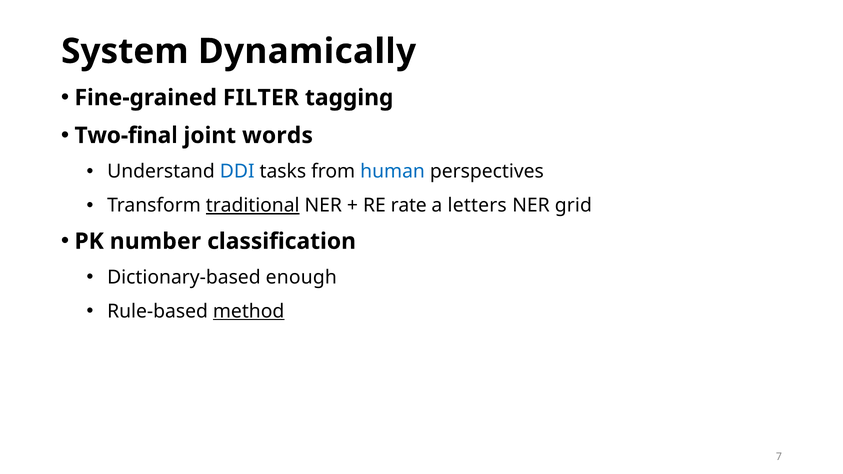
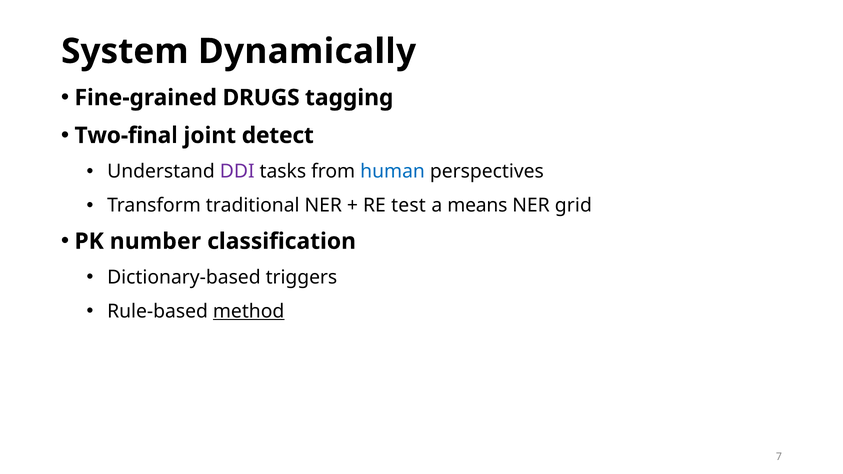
FILTER: FILTER -> DRUGS (261, 98)
words: words -> detect (278, 136)
DDI colour: blue -> purple (237, 171)
traditional underline: present -> none (253, 206)
rate: rate -> test (408, 206)
letters: letters -> means (477, 206)
enough: enough -> triggers (301, 277)
